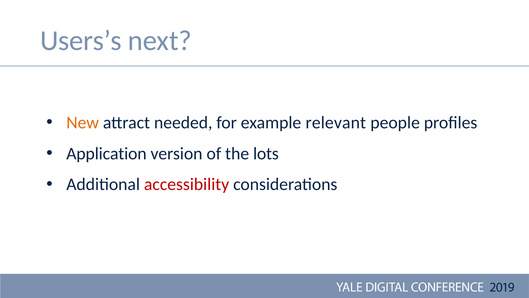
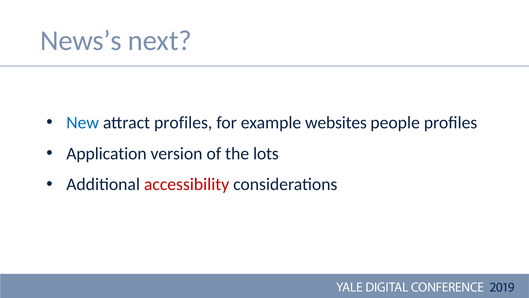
Users’s: Users’s -> News’s (81, 40)
New colour: orange -> blue (83, 122)
attract needed: needed -> profiles (183, 122)
relevant: relevant -> websites (336, 122)
